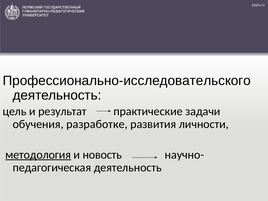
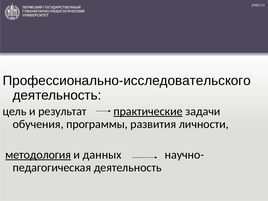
практические underline: none -> present (148, 111)
разработке: разработке -> программы (97, 124)
новость: новость -> данных (102, 155)
